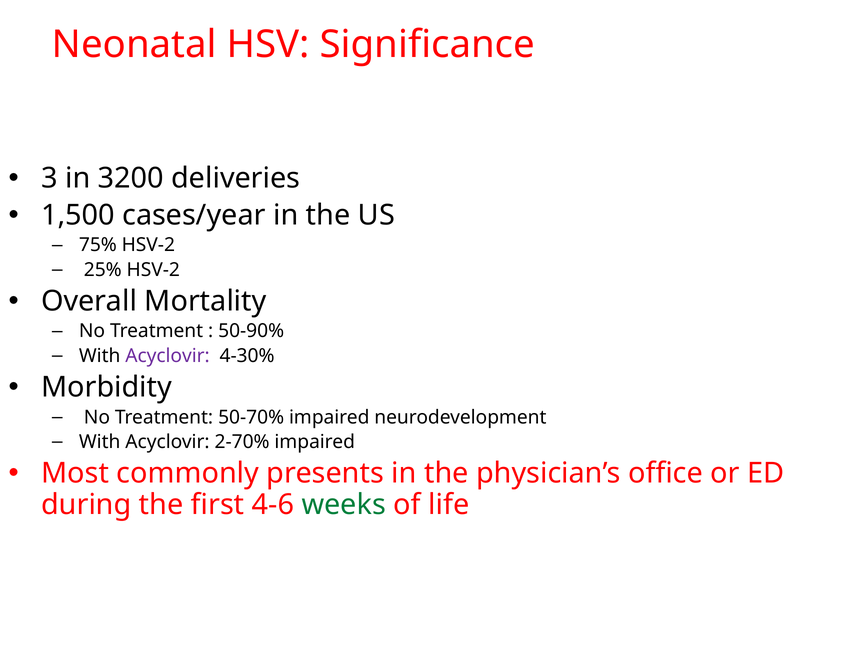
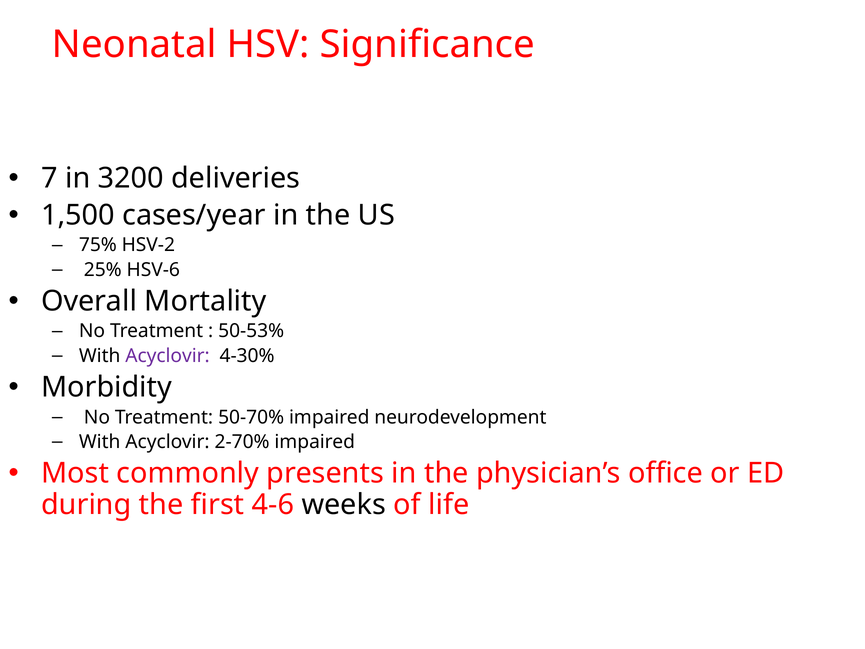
3: 3 -> 7 (49, 178)
25% HSV-2: HSV-2 -> HSV-6 (153, 270)
50-90%: 50-90% -> 50-53% (251, 331)
weeks colour: green -> black (344, 504)
